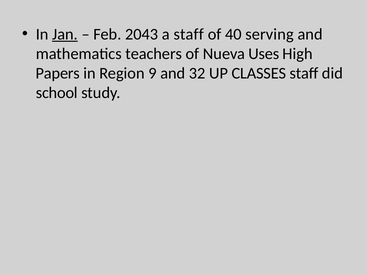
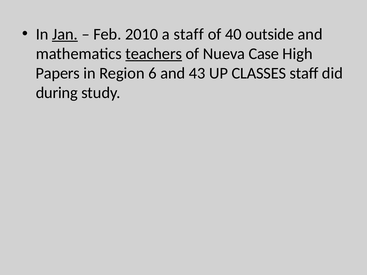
2043: 2043 -> 2010 (142, 34)
serving: serving -> outside (270, 34)
teachers underline: none -> present (154, 54)
Uses: Uses -> Case (264, 54)
9: 9 -> 6 (152, 73)
32: 32 -> 43 (197, 73)
school: school -> during (57, 93)
